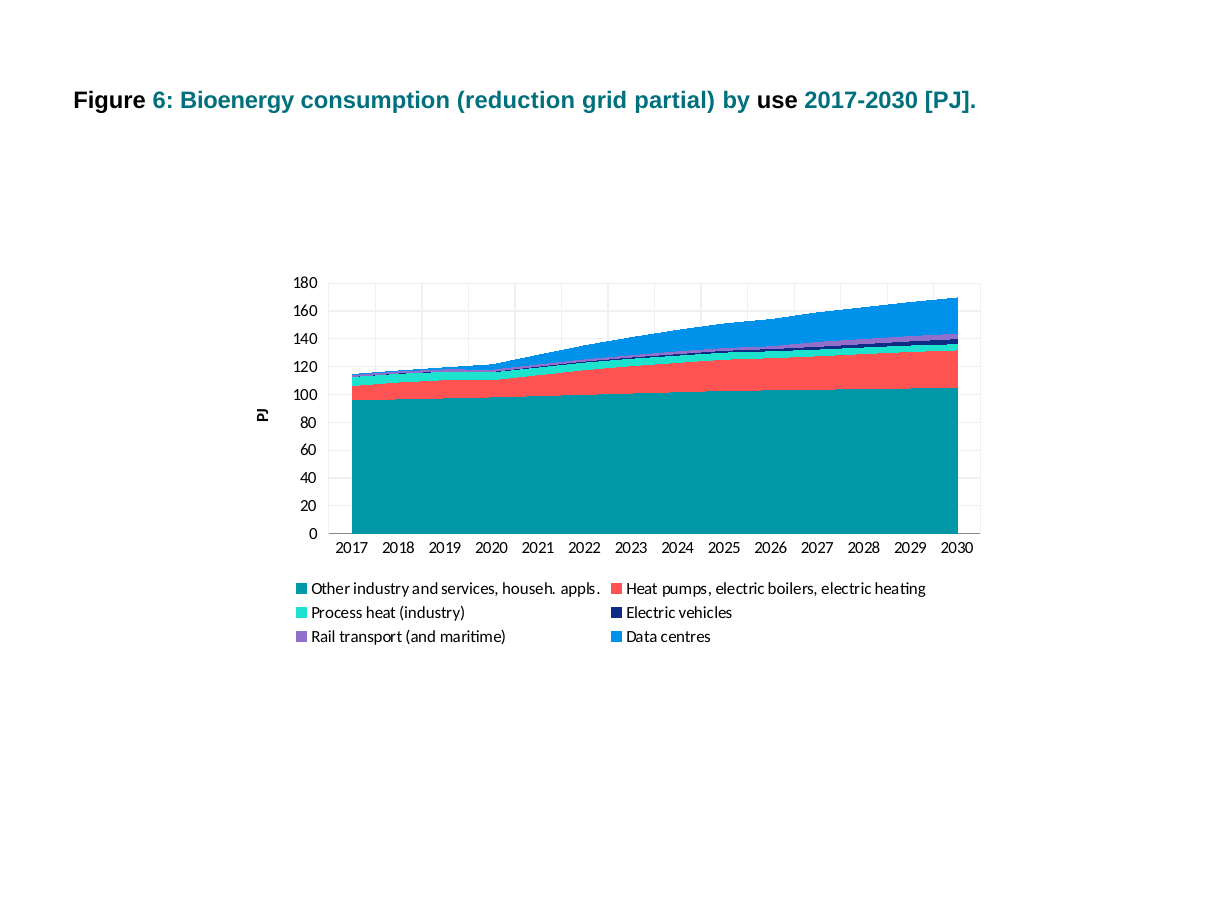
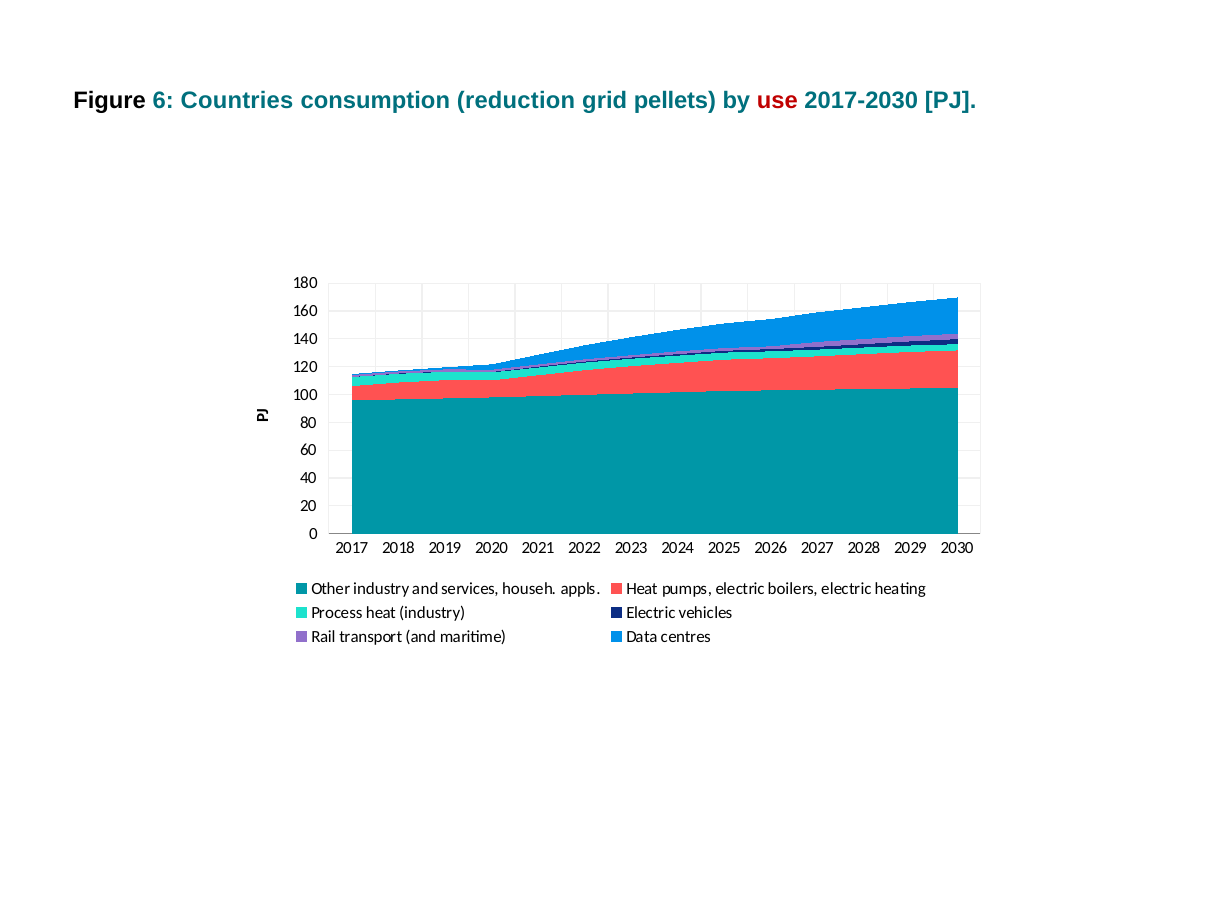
Bioenergy: Bioenergy -> Countries (237, 100)
partial: partial -> pellets (675, 100)
use colour: black -> red (777, 100)
